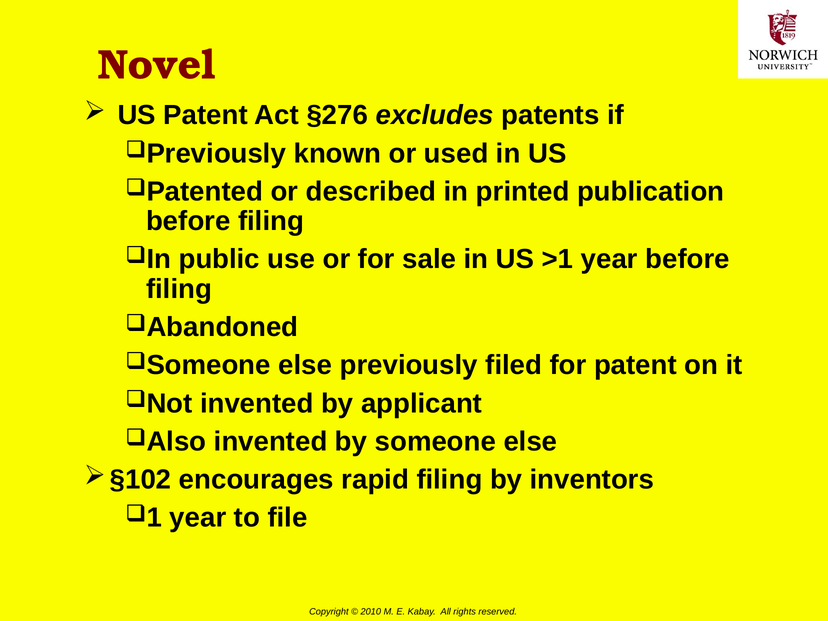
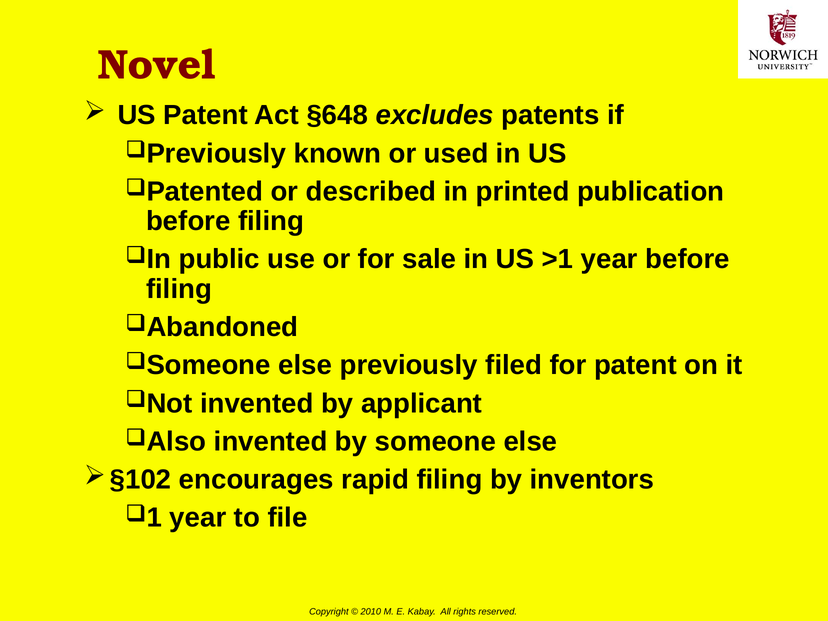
§276: §276 -> §648 (337, 115)
